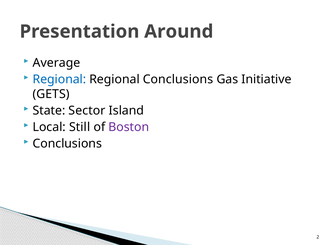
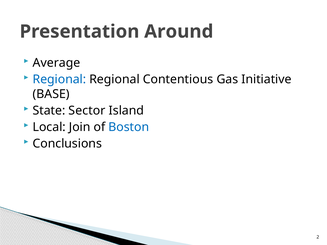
Regional Conclusions: Conclusions -> Contentious (178, 79)
GETS: GETS -> BASE (51, 94)
Still: Still -> Join (80, 127)
Boston colour: purple -> blue (129, 127)
